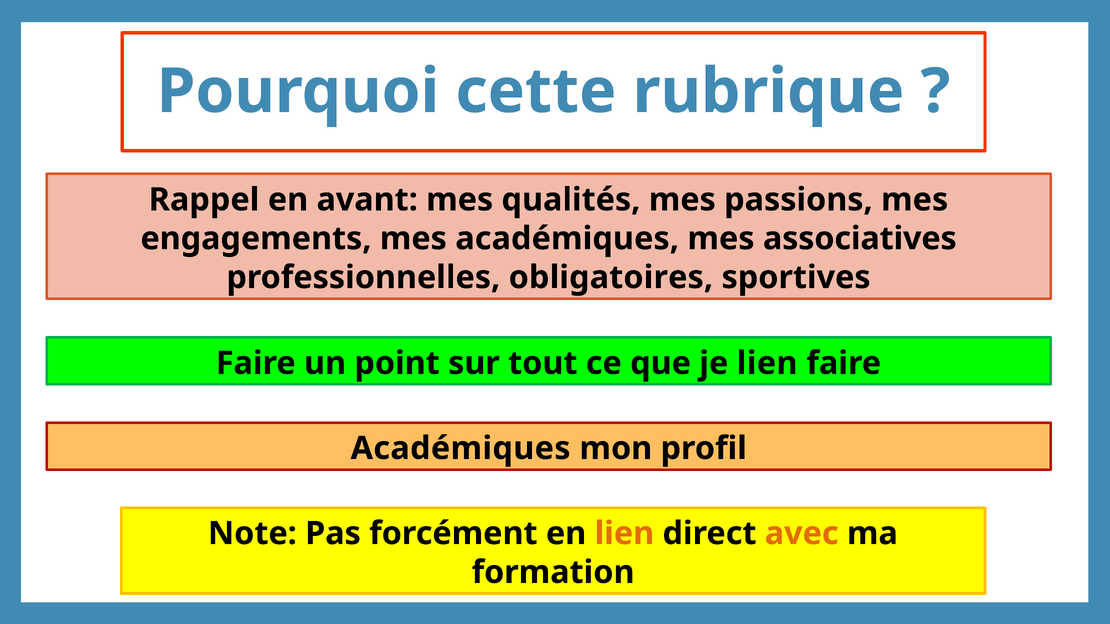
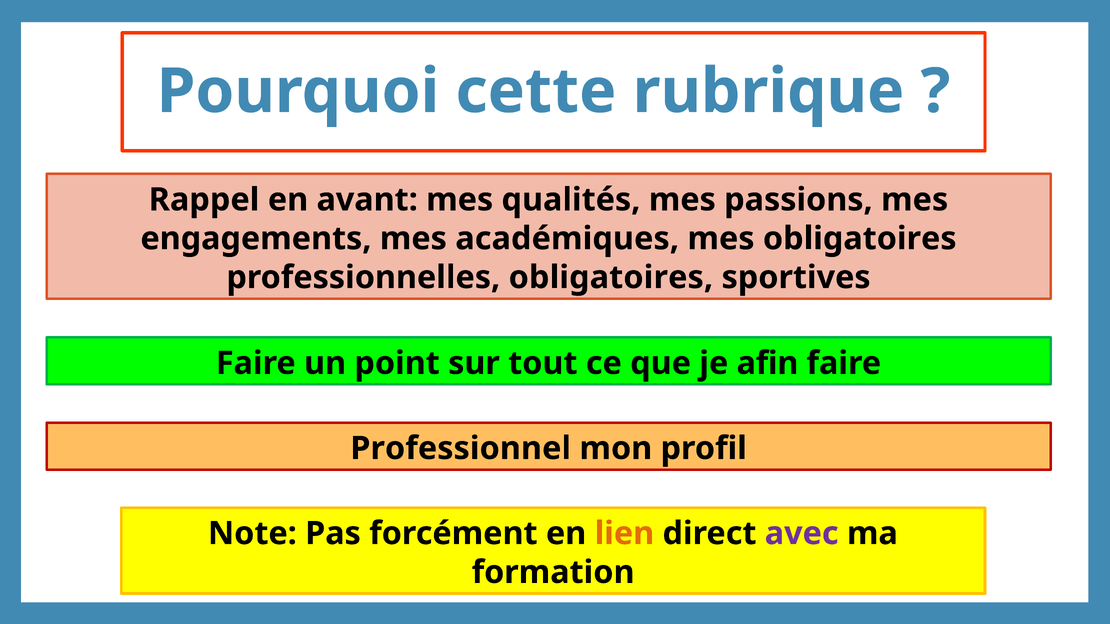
mes associatives: associatives -> obligatoires (860, 239)
je lien: lien -> afin (767, 363)
Académiques: Académiques -> Professionnel (461, 449)
avec colour: orange -> purple (802, 534)
